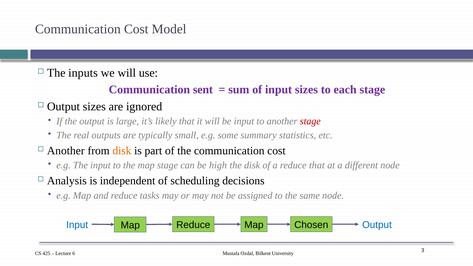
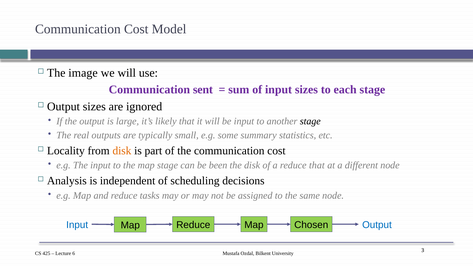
inputs: inputs -> image (83, 73)
stage colour: red -> black (310, 121)
Another: Another -> Locality (66, 151)
high: high -> been (218, 165)
